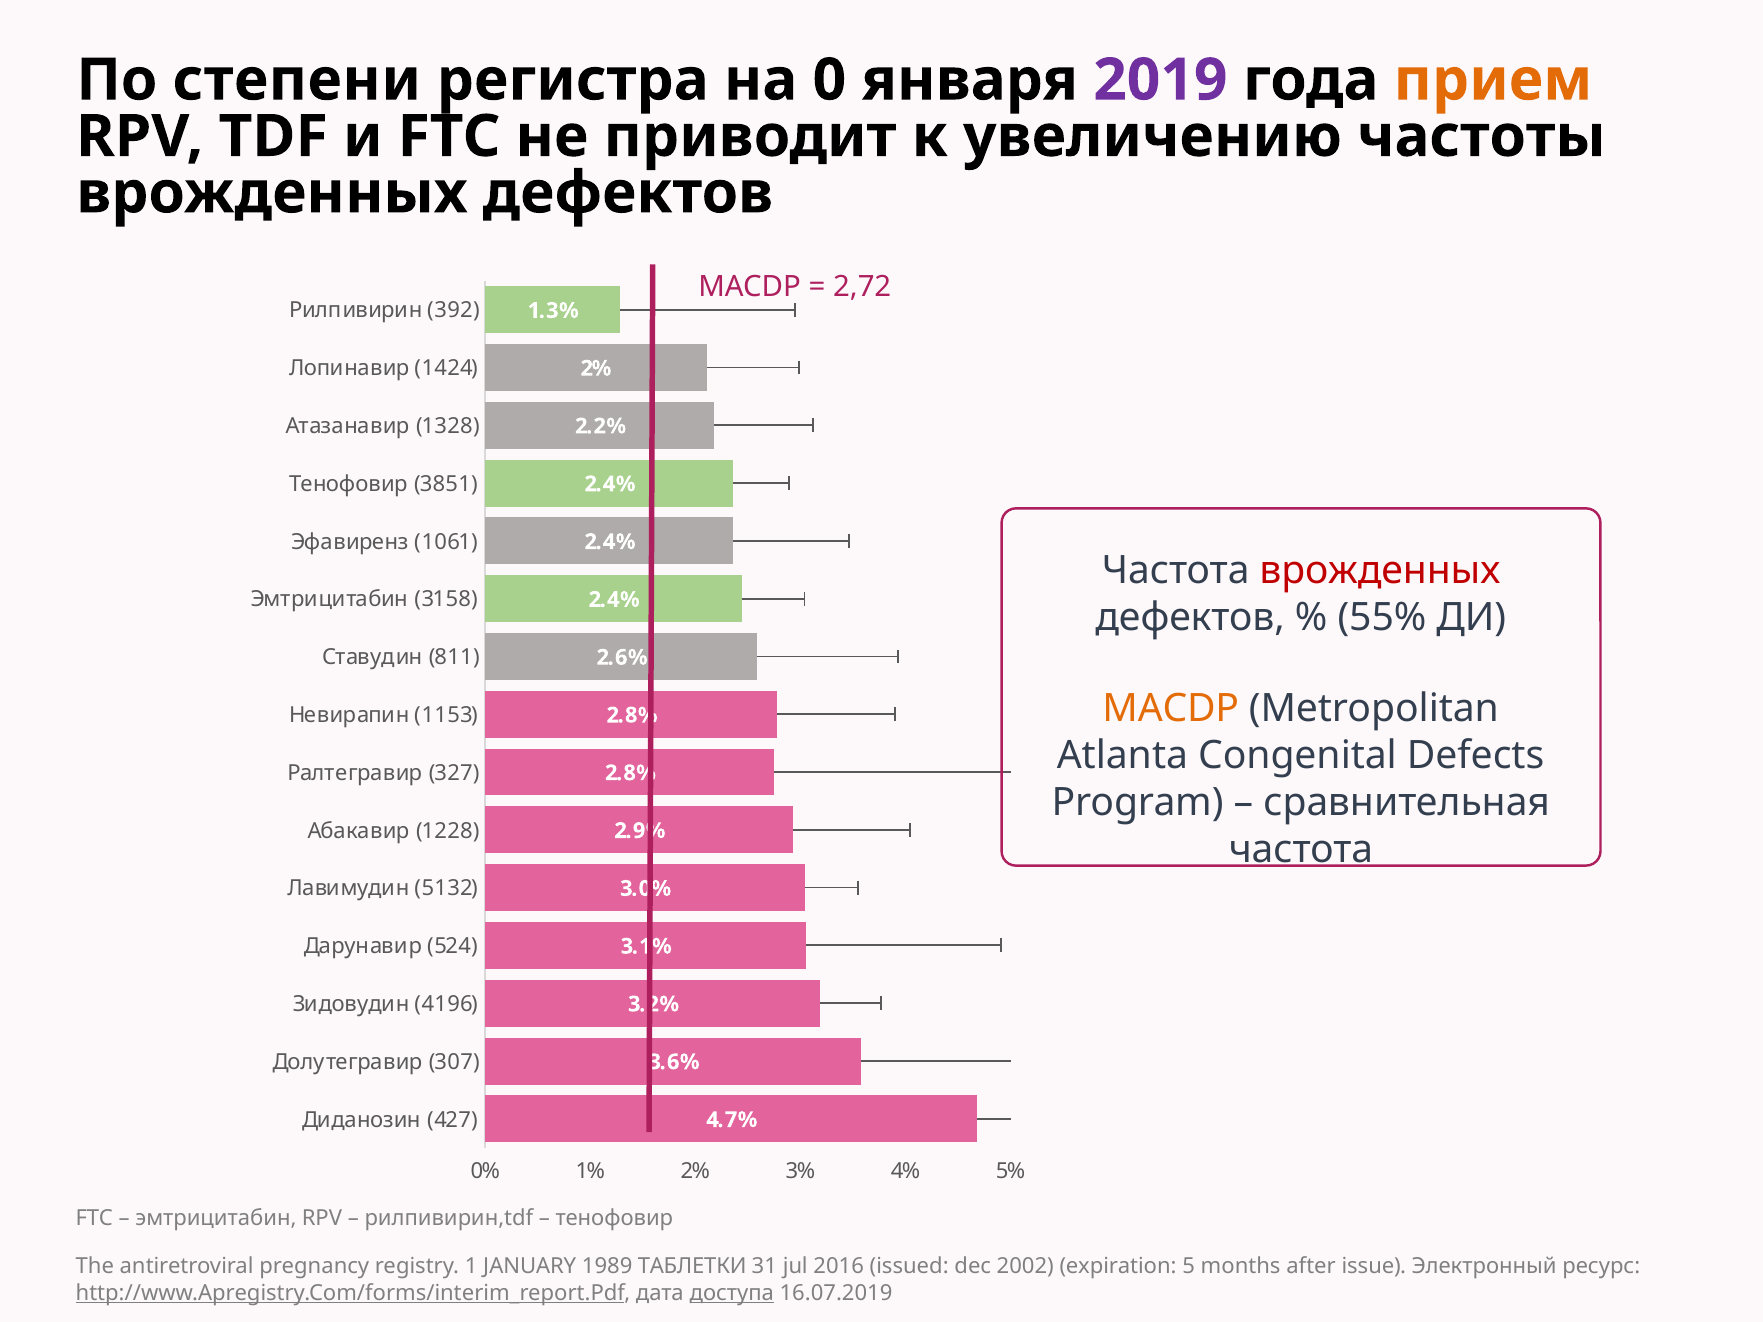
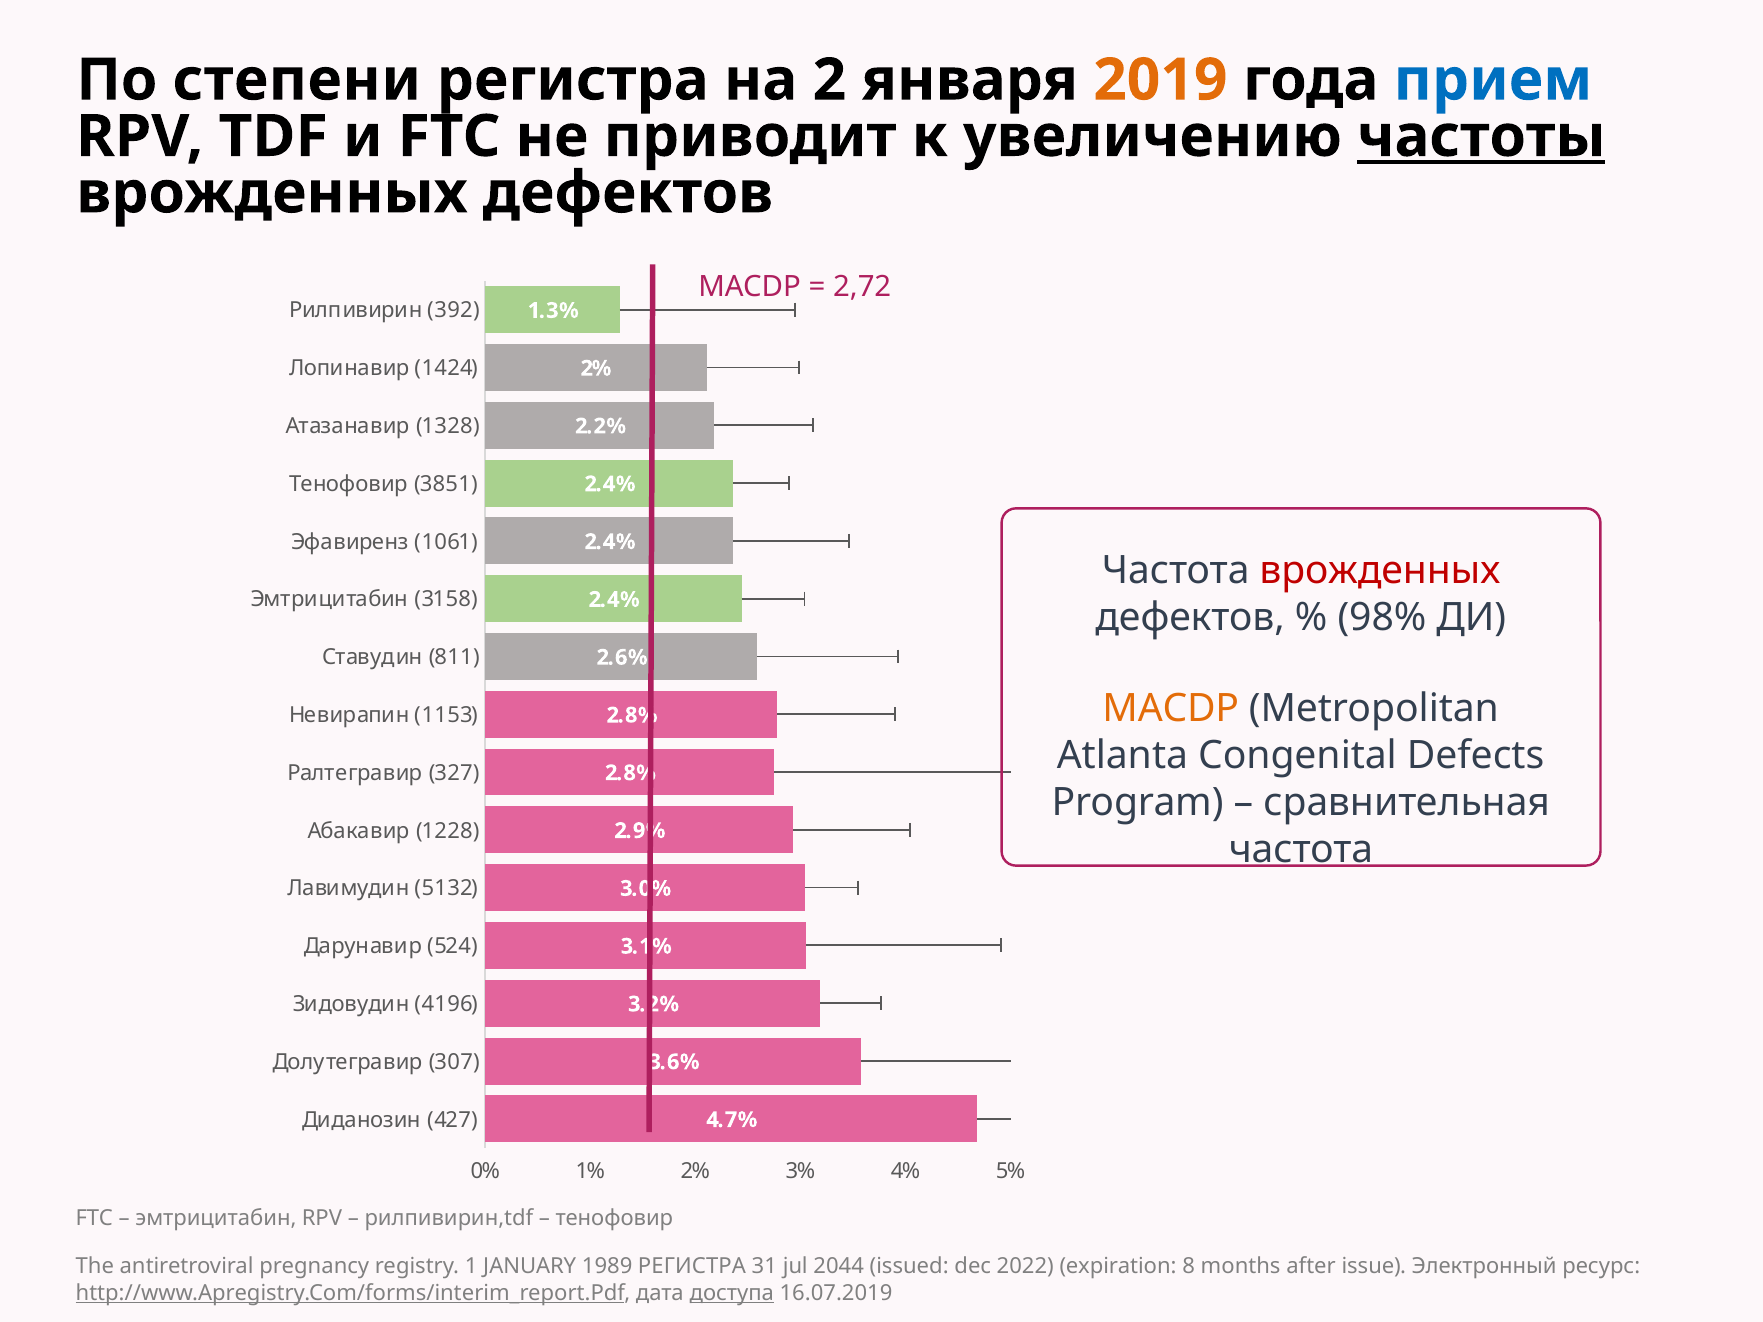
0: 0 -> 2 (829, 80)
2019 colour: purple -> orange (1160, 80)
прием colour: orange -> blue (1493, 80)
частоты underline: none -> present (1481, 137)
55%: 55% -> 98% (1382, 618)
1989 ТАБЛЕТКИ: ТАБЛЕТКИ -> РЕГИСТРА (692, 1267)
2016: 2016 -> 2044 (839, 1267)
2002: 2002 -> 2022 (1025, 1267)
5: 5 -> 8 (1189, 1267)
